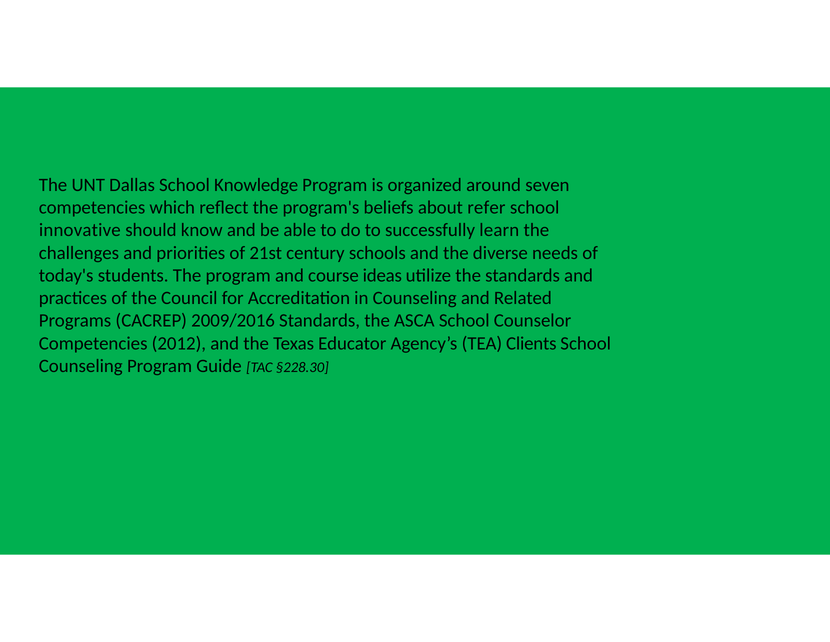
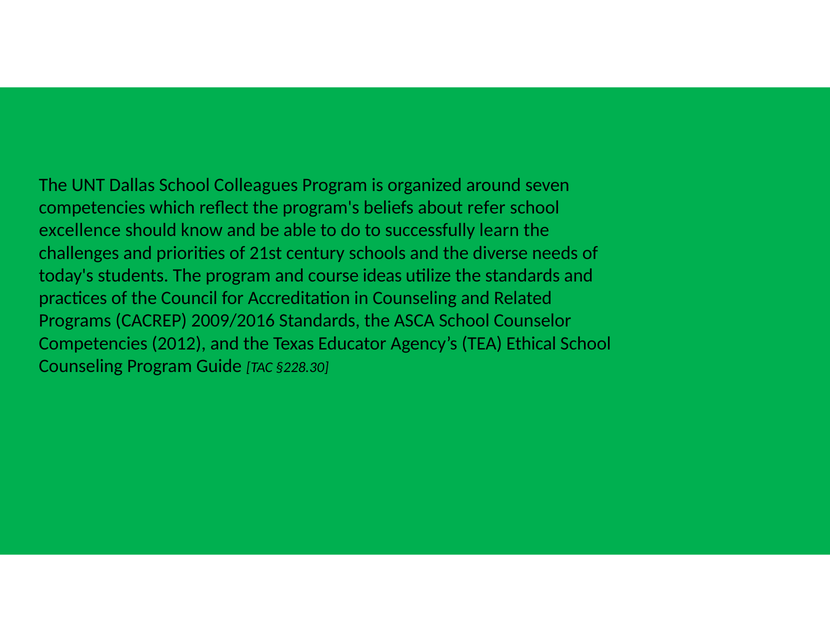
Knowledge: Knowledge -> Colleagues (256, 185)
innovative: innovative -> excellence (80, 230)
Clients: Clients -> Ethical (531, 343)
